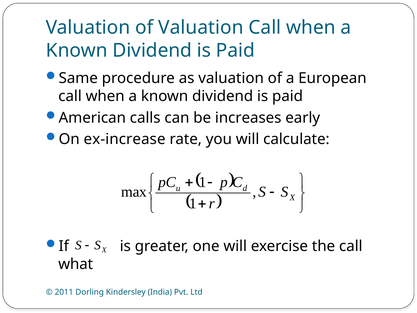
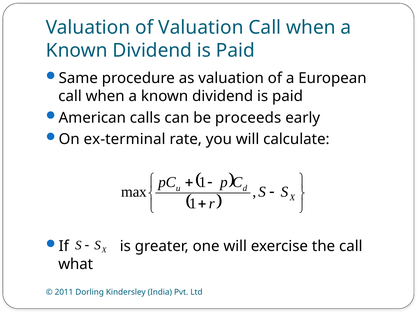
increases: increases -> proceeds (248, 118)
ex-increase: ex-increase -> ex-terminal (125, 139)
